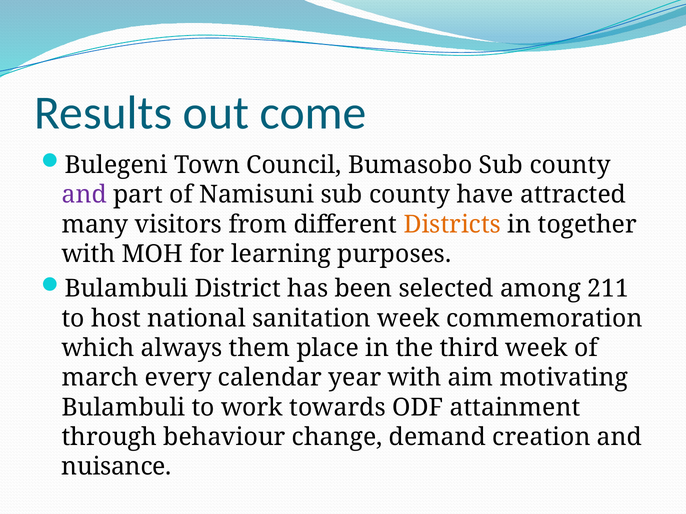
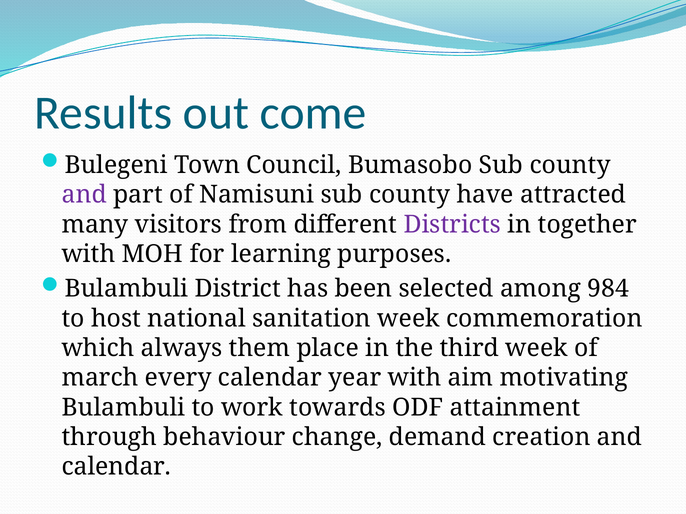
Districts colour: orange -> purple (452, 225)
211: 211 -> 984 (608, 289)
nuisance: nuisance -> calendar (116, 467)
